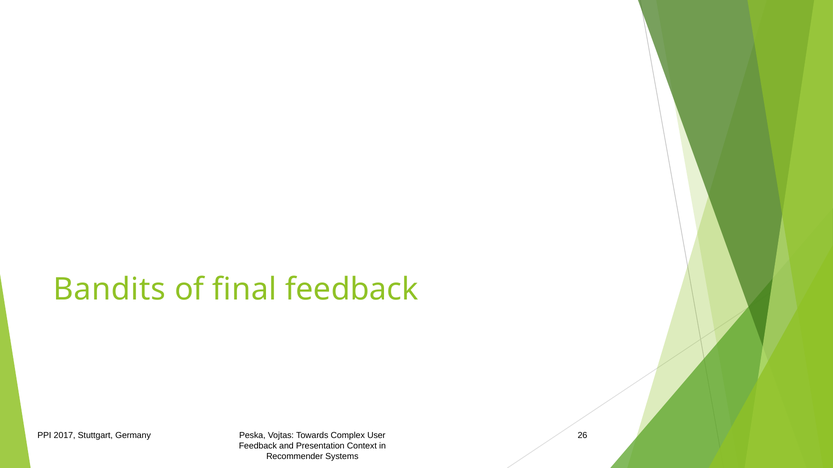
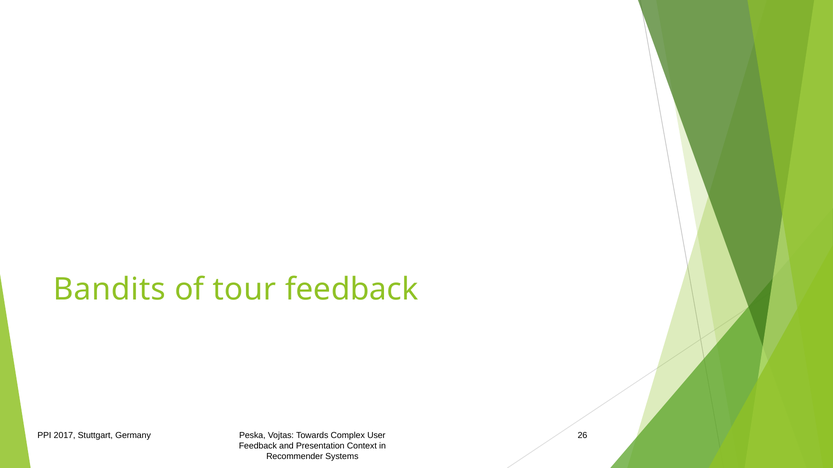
final: final -> tour (245, 290)
